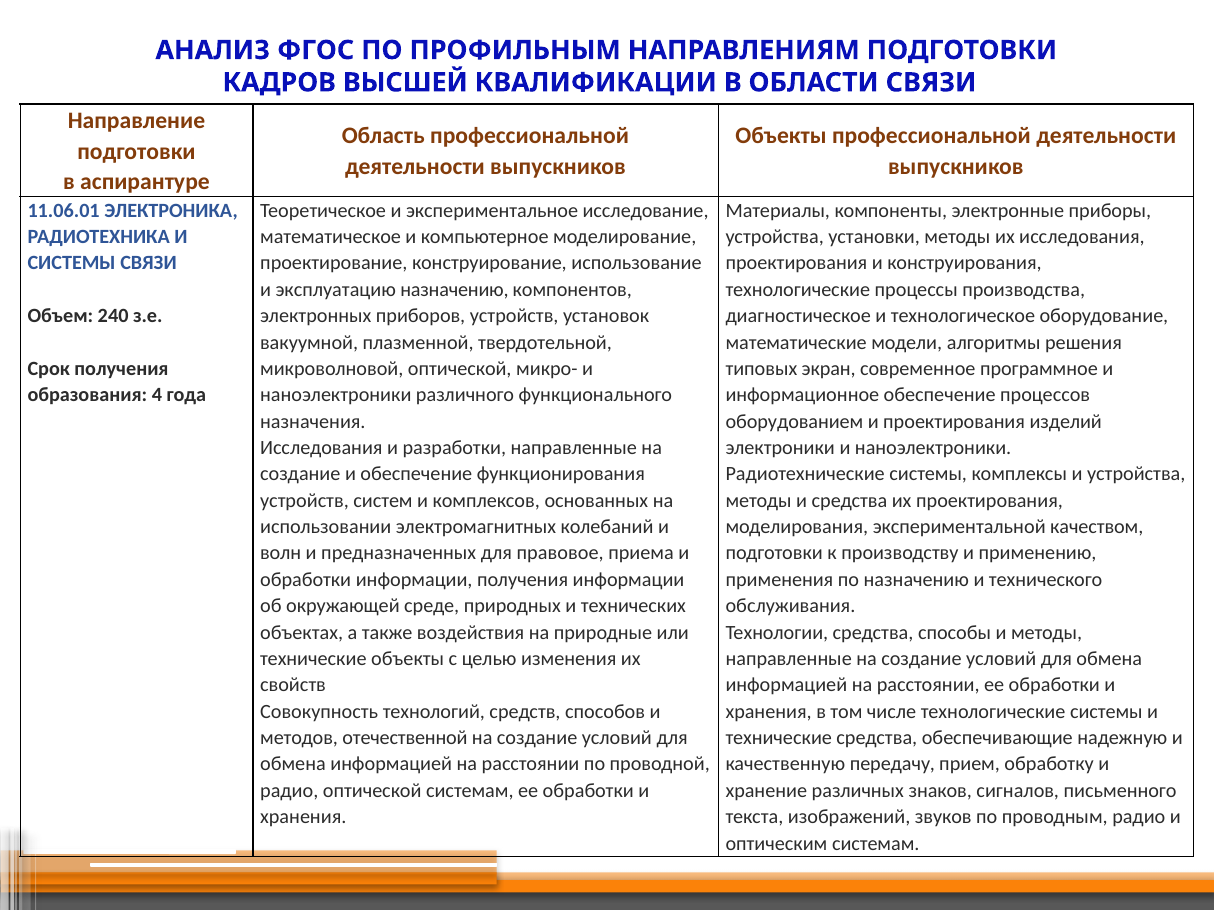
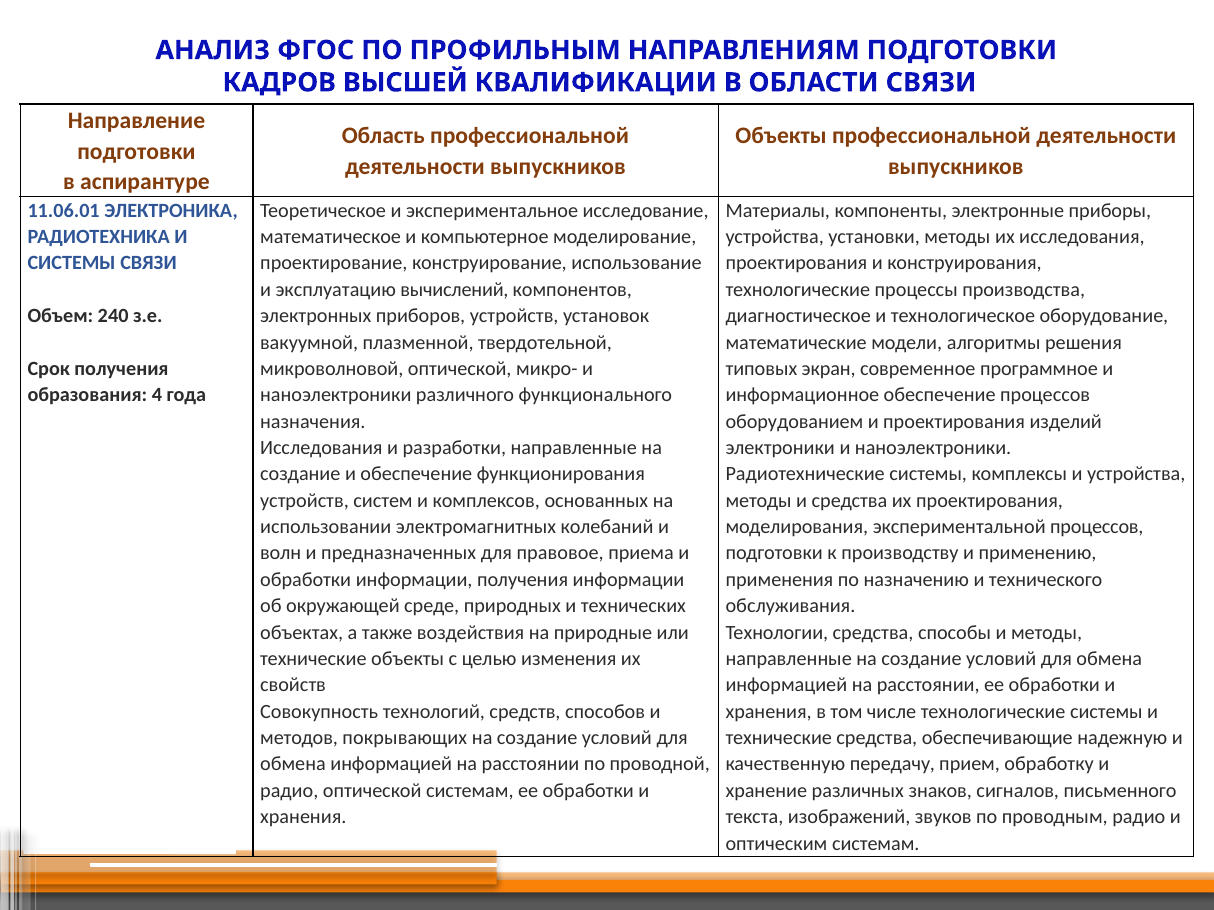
эксплуатацию назначению: назначению -> вычислений (454, 290)
экспериментальной качеством: качеством -> процессов (1097, 527)
отечественной: отечественной -> покрывающих (405, 738)
